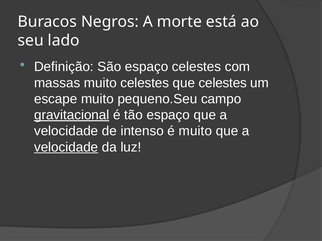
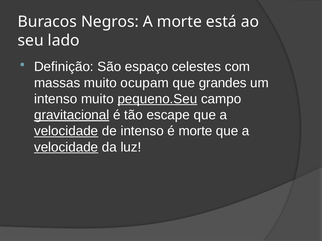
muito celestes: celestes -> ocupam (145, 83)
que celestes: celestes -> grandes (223, 83)
escape: escape -> intenso (56, 99)
pequeno.Seu underline: none -> present (157, 99)
tão espaço: espaço -> escape (168, 115)
velocidade underline: none -> present (66, 131)
é muito: muito -> morte (195, 131)
